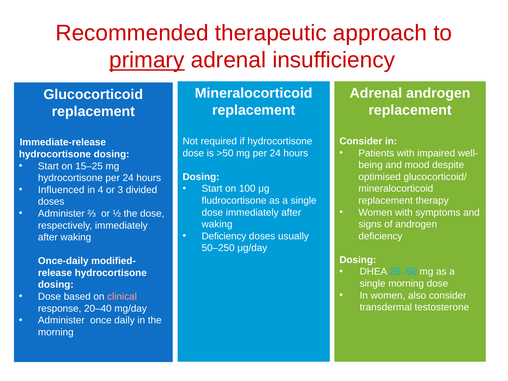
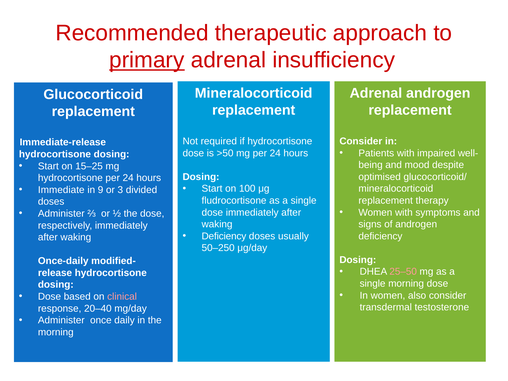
Influenced: Influenced -> Immediate (61, 190)
4: 4 -> 9 (101, 190)
25–50 colour: light blue -> pink (403, 272)
